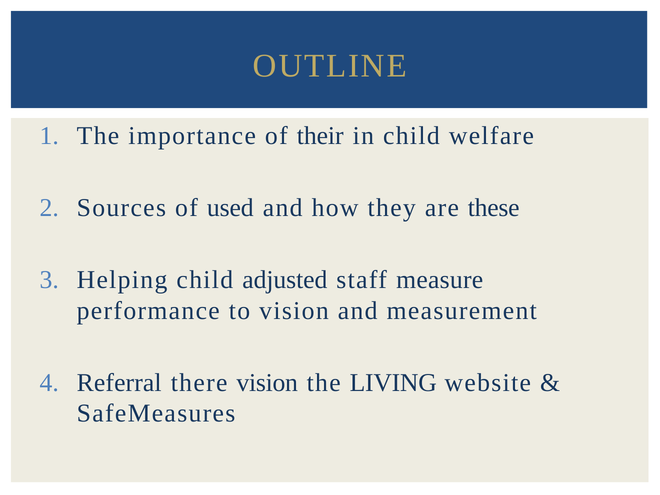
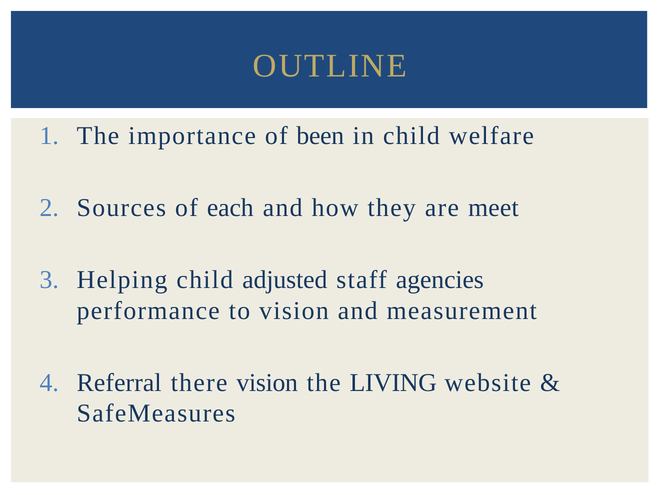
their: their -> been (320, 136)
used: used -> each (230, 208)
these: these -> meet (493, 208)
measure: measure -> agencies (440, 280)
